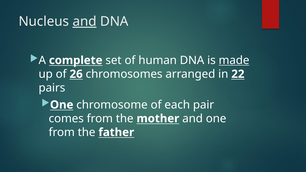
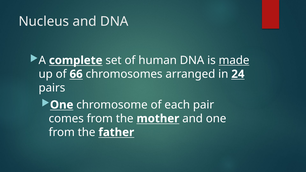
and underline: present -> none (85, 21)
26: 26 -> 66 (76, 74)
22: 22 -> 24 (238, 74)
